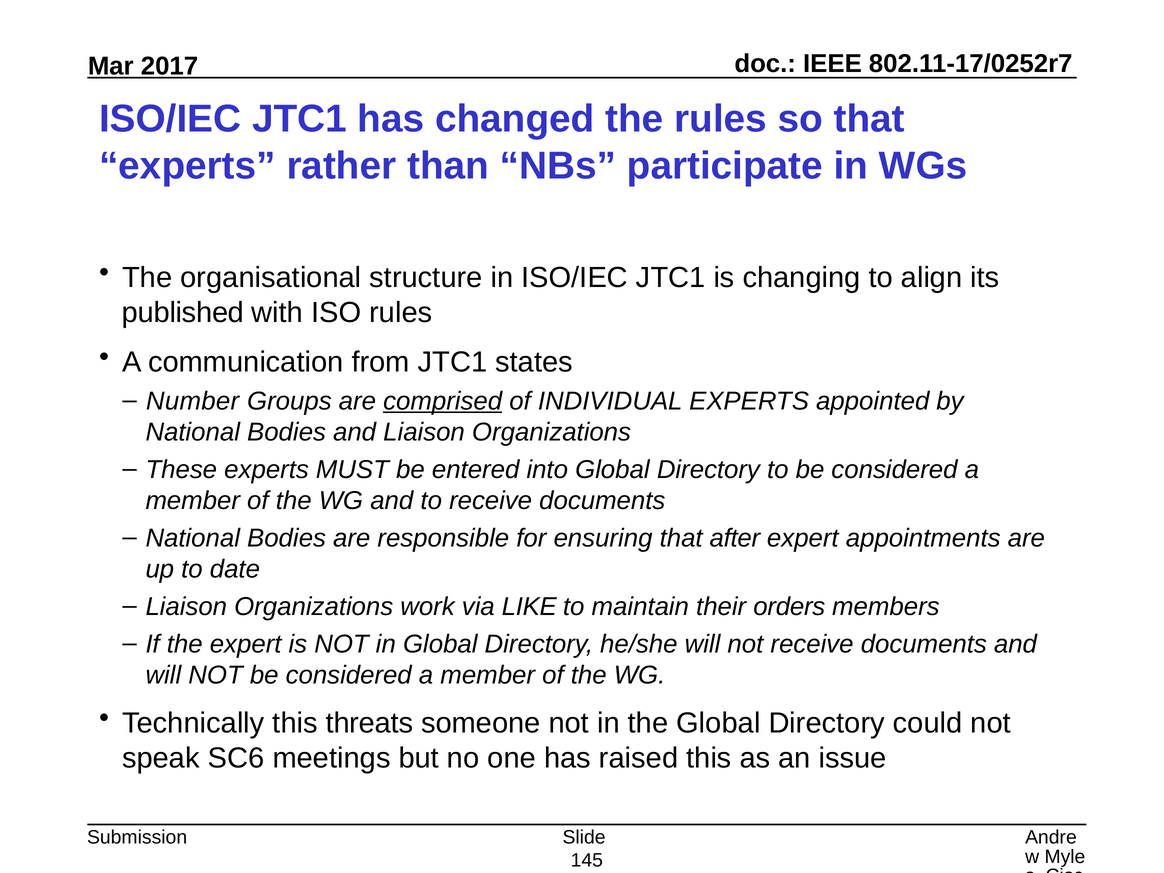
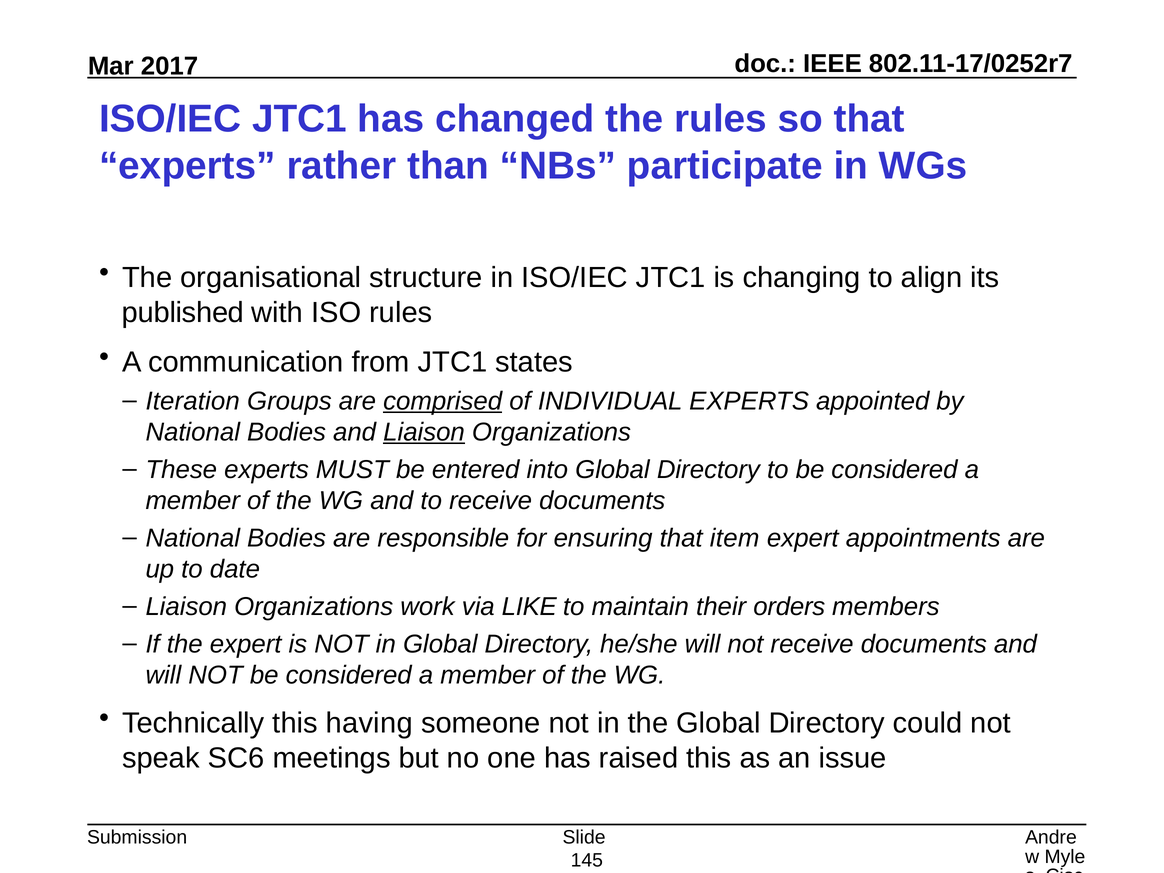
Number: Number -> Iteration (193, 401)
Liaison underline: none -> present (424, 432)
after: after -> item (735, 538)
threats: threats -> having (369, 723)
